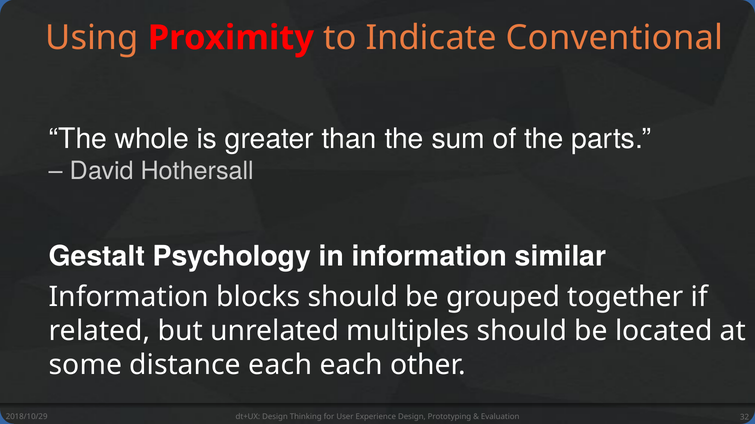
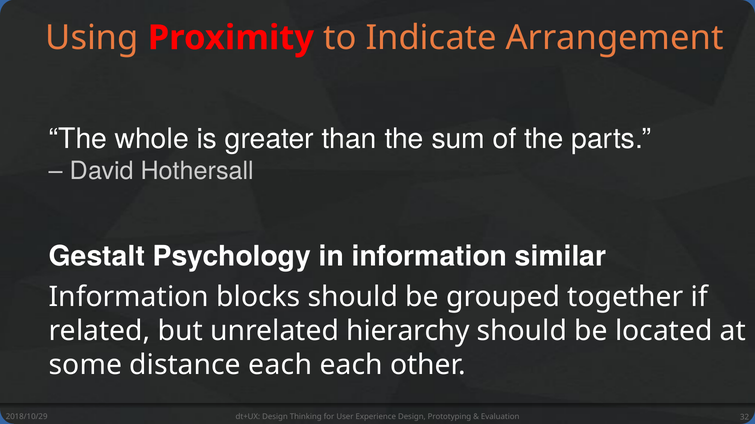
Conventional: Conventional -> Arrangement (615, 38)
multiples: multiples -> hierarchy (408, 332)
